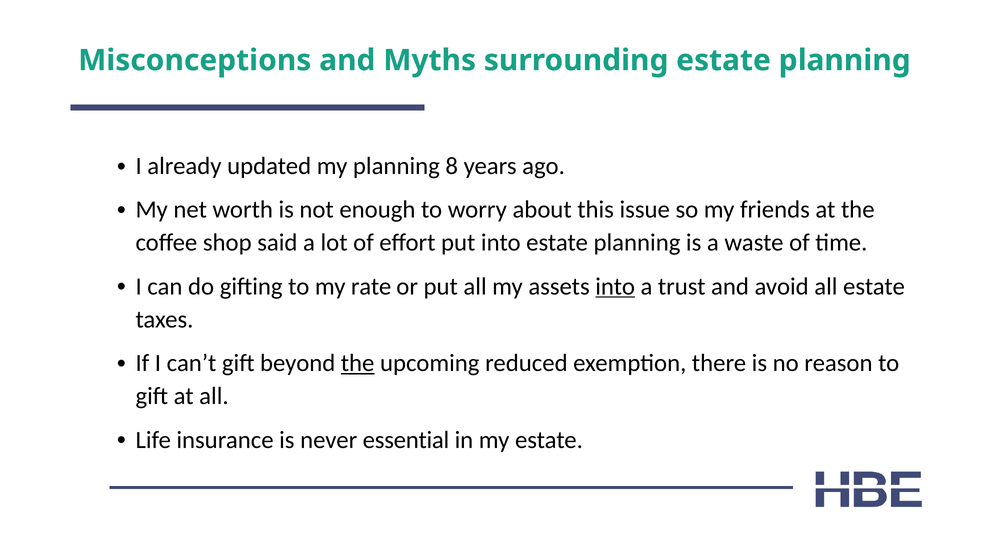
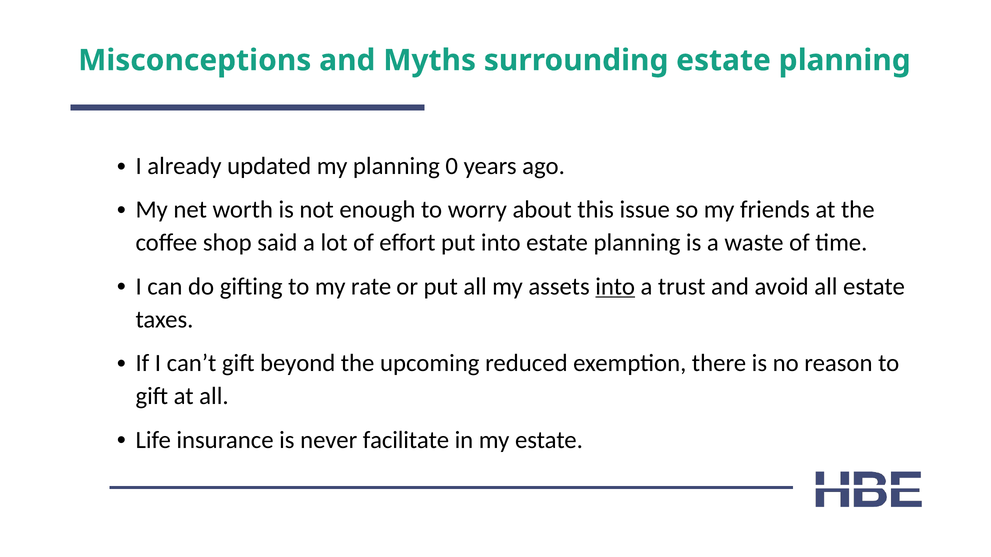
8: 8 -> 0 (452, 166)
the underline: present -> none (358, 363)
essential: essential -> facilitate (406, 440)
